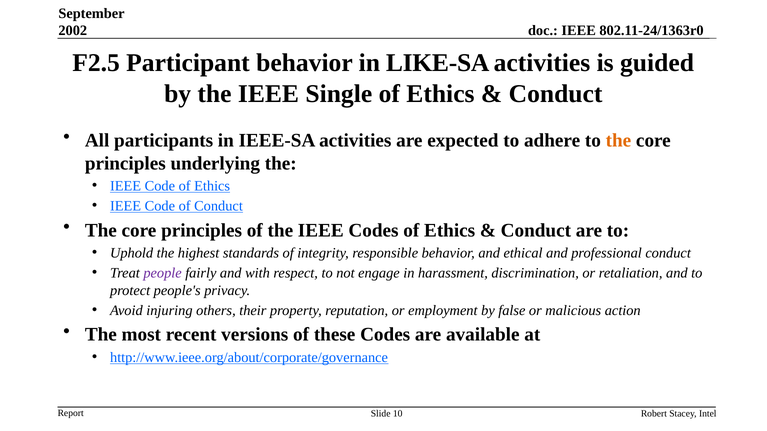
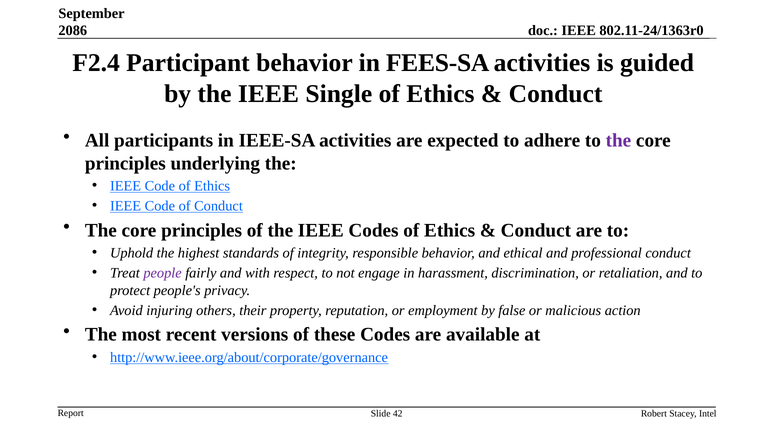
2002: 2002 -> 2086 (73, 31)
F2.5: F2.5 -> F2.4 (96, 63)
LIKE-SA: LIKE-SA -> FEES-SA (438, 63)
the colour: orange -> purple (618, 140)
10: 10 -> 42 (398, 414)
